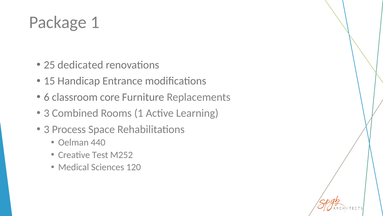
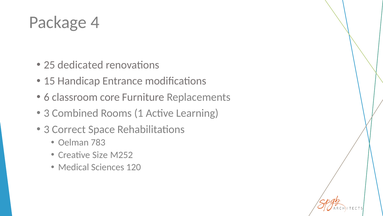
Package 1: 1 -> 4 (95, 22)
Process: Process -> Correct (69, 129)
440: 440 -> 783 (98, 142)
Test: Test -> Size (100, 154)
